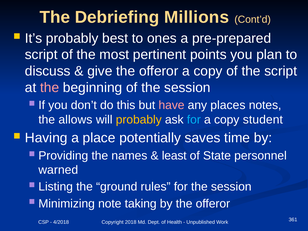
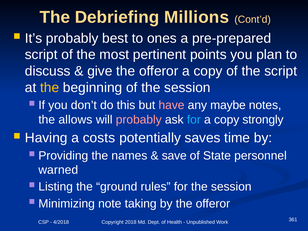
the colour: pink -> yellow (50, 88)
places: places -> maybe (228, 105)
probably colour: yellow -> pink (139, 120)
student: student -> strongly (263, 120)
place: place -> costs (99, 138)
least: least -> save (174, 156)
